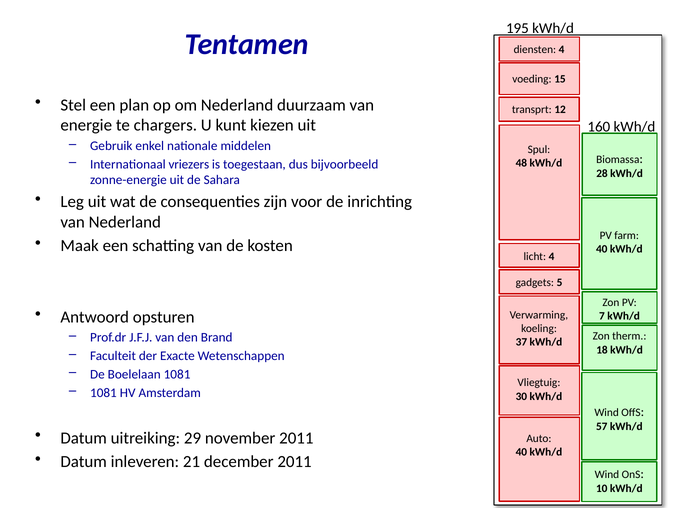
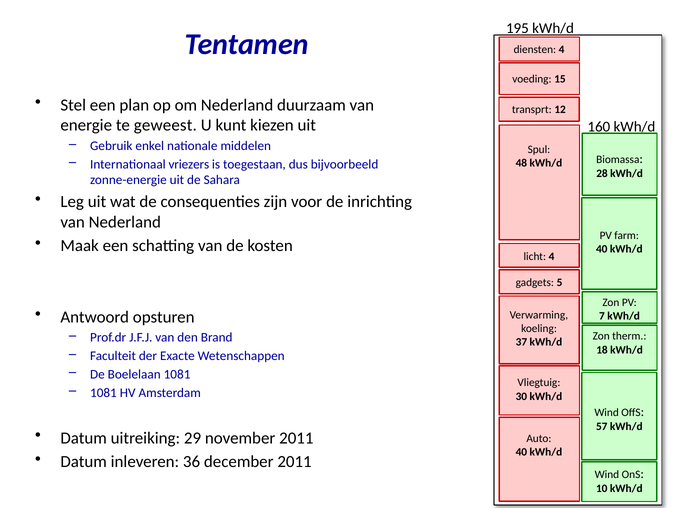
chargers: chargers -> geweest (165, 125)
21: 21 -> 36 (192, 462)
